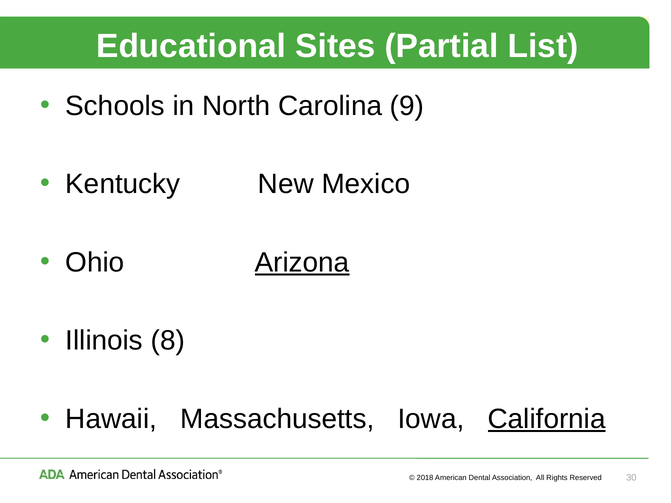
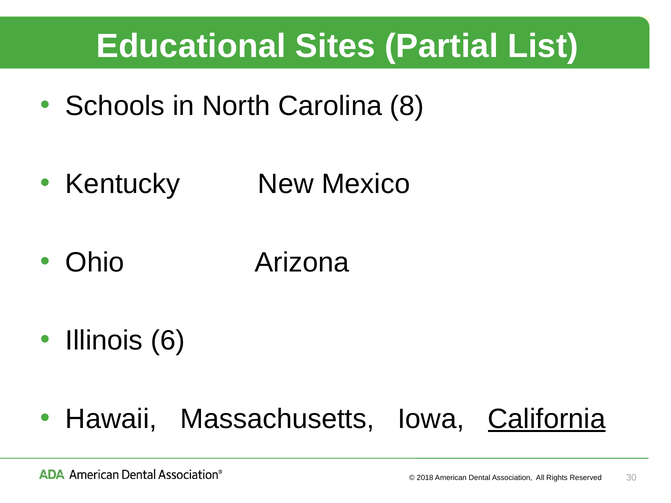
9: 9 -> 8 (407, 106)
Arizona underline: present -> none (302, 263)
8: 8 -> 6 (168, 341)
